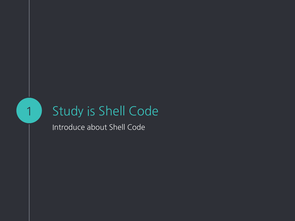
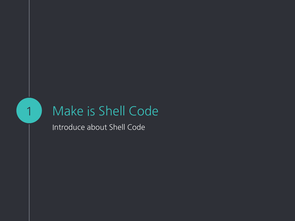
Study: Study -> Make (68, 112)
